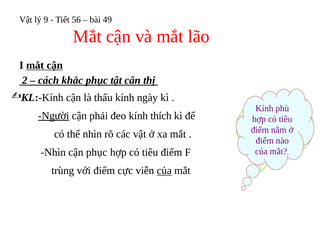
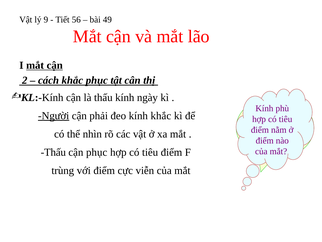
kính thích: thích -> khắc (161, 116)
Nhìn: Nhìn -> Thấu (53, 152)
của underline: present -> none (164, 170)
